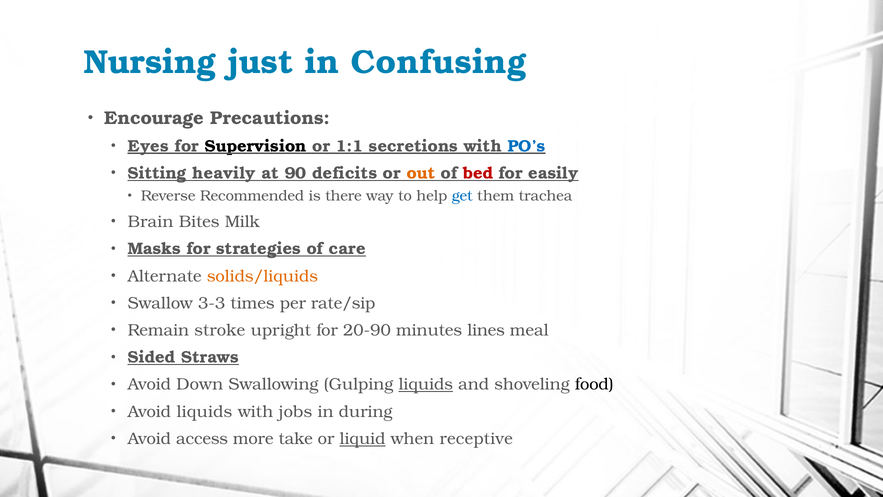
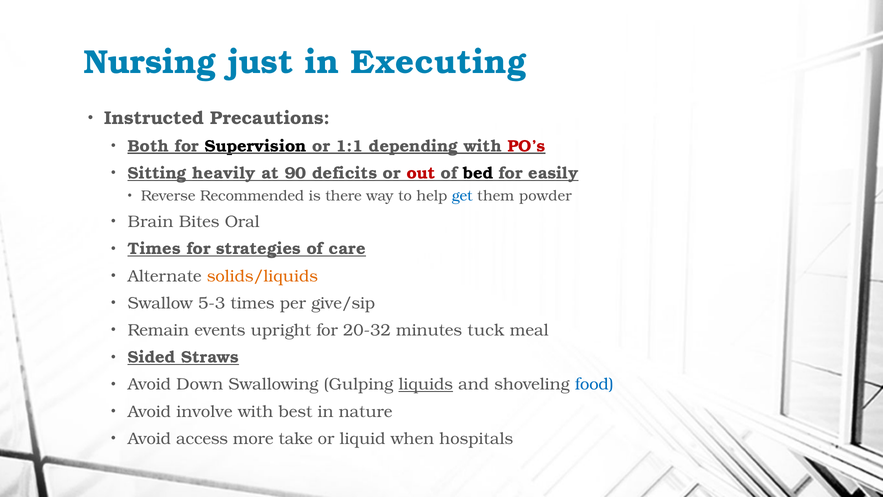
Confusing: Confusing -> Executing (439, 62)
Encourage: Encourage -> Instructed (154, 118)
Eyes: Eyes -> Both (148, 146)
secretions: secretions -> depending (414, 146)
PO’s colour: blue -> red (527, 146)
out colour: orange -> red (421, 173)
bed colour: red -> black (478, 173)
trachea: trachea -> powder (545, 196)
Milk: Milk -> Oral (242, 222)
Masks: Masks -> Times (154, 249)
3-3: 3-3 -> 5-3 (212, 303)
rate/sip: rate/sip -> give/sip (343, 303)
stroke: stroke -> events (220, 330)
20-90: 20-90 -> 20-32 (367, 330)
lines: lines -> tuck (486, 330)
food colour: black -> blue (594, 384)
Avoid liquids: liquids -> involve (204, 411)
jobs: jobs -> best (295, 411)
during: during -> nature (366, 411)
liquid underline: present -> none (363, 439)
receptive: receptive -> hospitals (476, 439)
